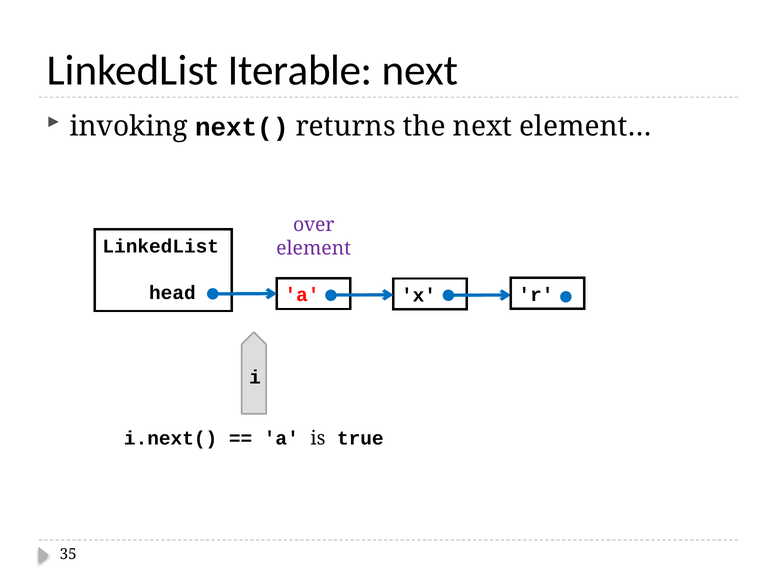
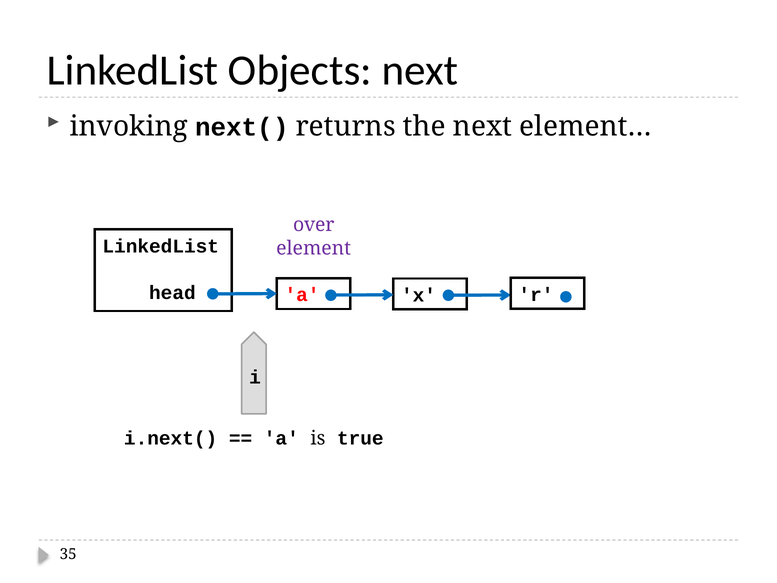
Iterable: Iterable -> Objects (300, 70)
